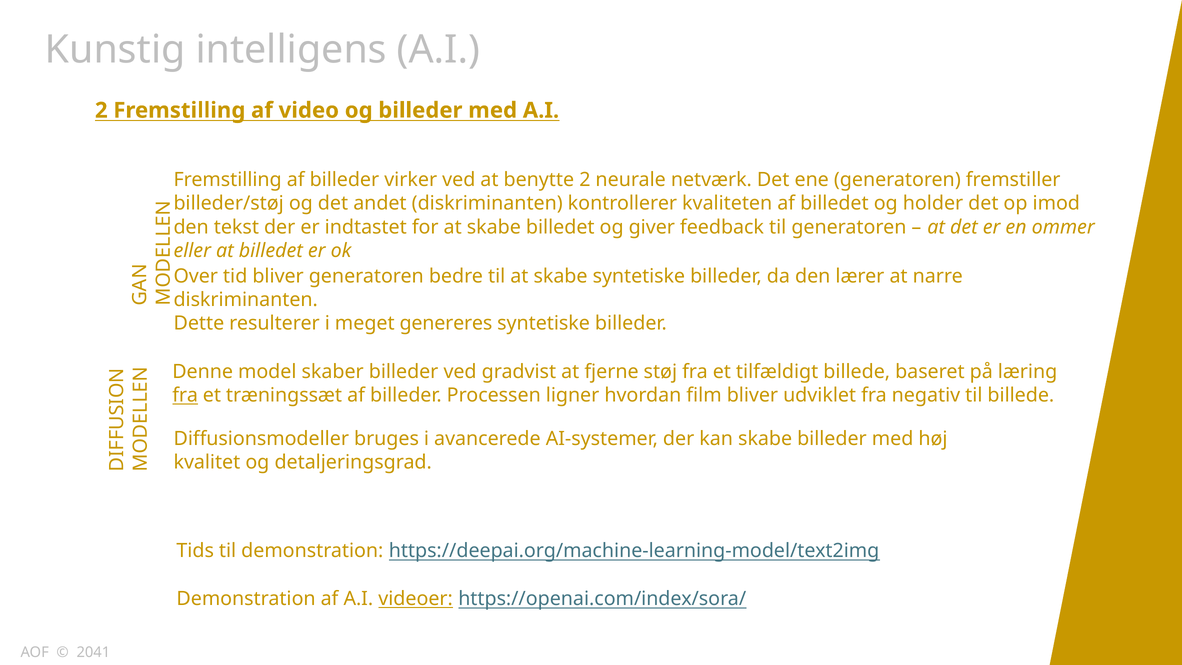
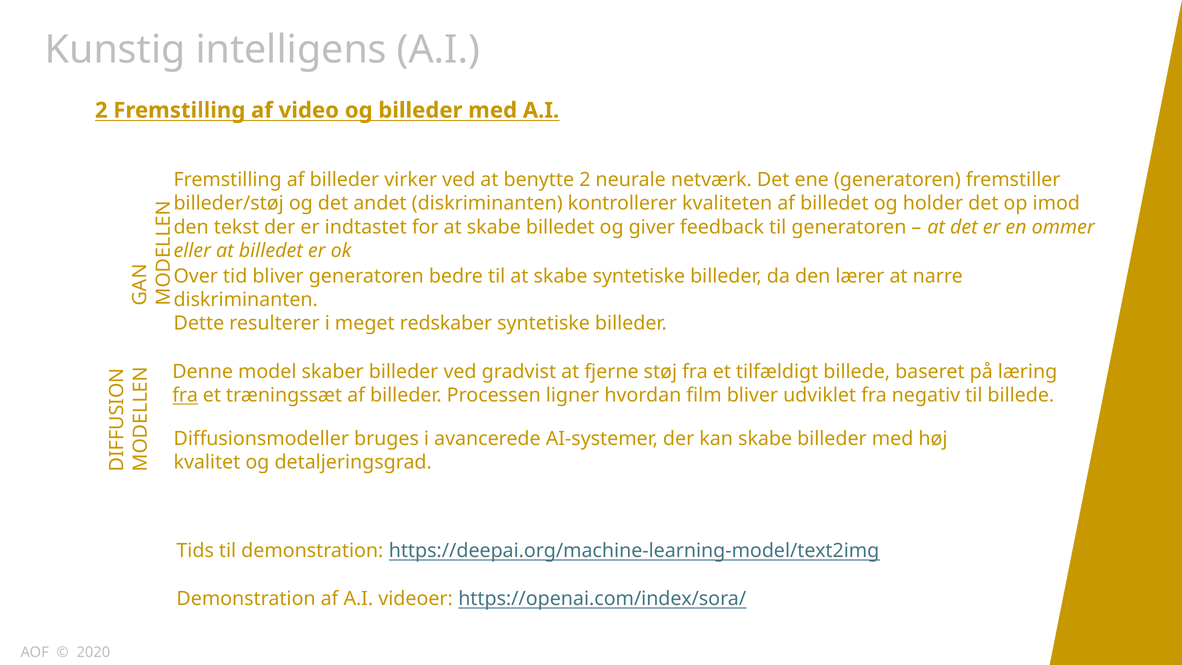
genereres: genereres -> redskaber (446, 323)
videoer underline: present -> none (416, 599)
2041: 2041 -> 2020 (93, 652)
